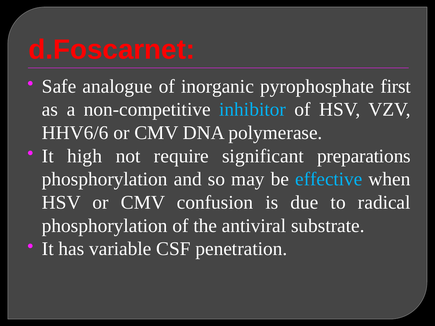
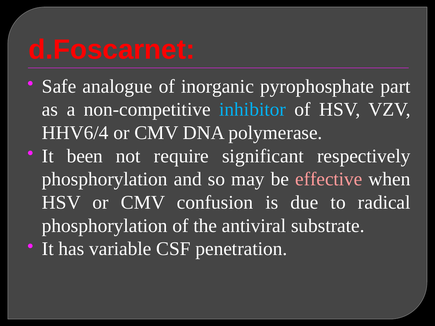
first: first -> part (395, 86)
HHV6/6: HHV6/6 -> HHV6/4 (75, 133)
high: high -> been (85, 156)
preparations: preparations -> respectively (364, 156)
effective colour: light blue -> pink (329, 179)
